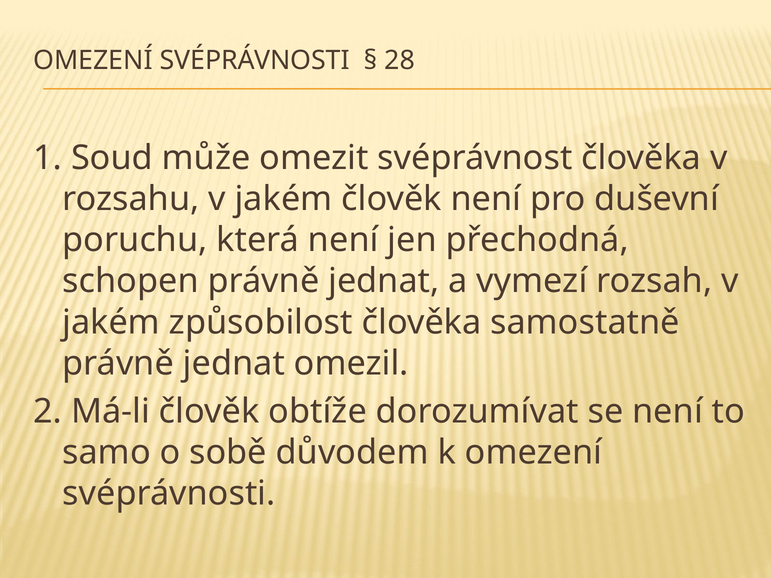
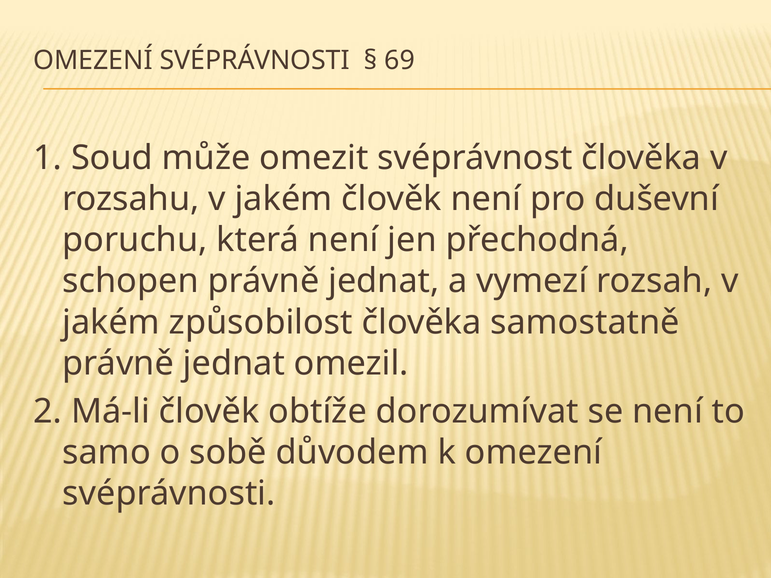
28: 28 -> 69 (400, 60)
